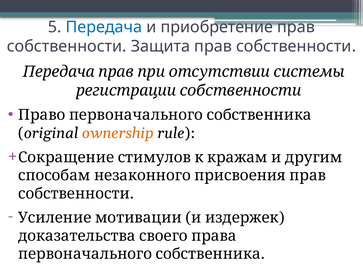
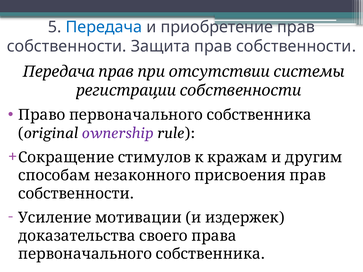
ownership colour: orange -> purple (118, 133)
